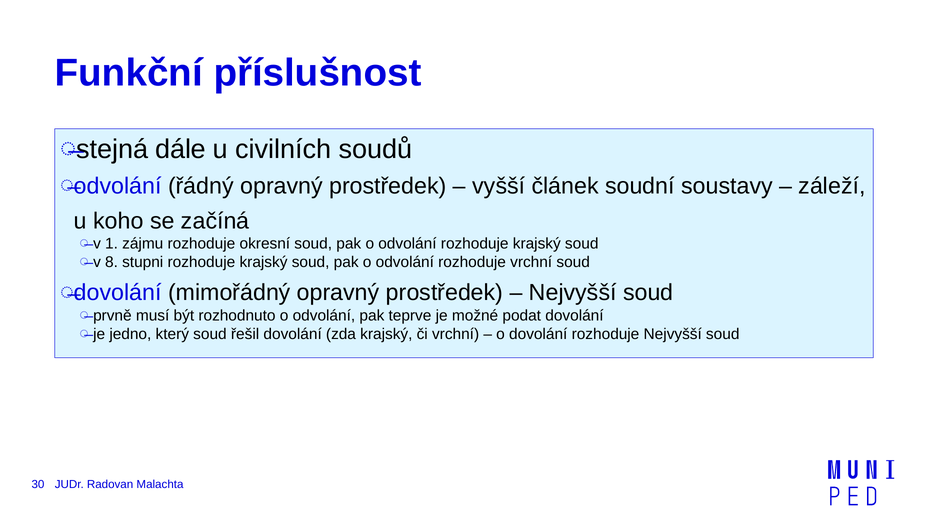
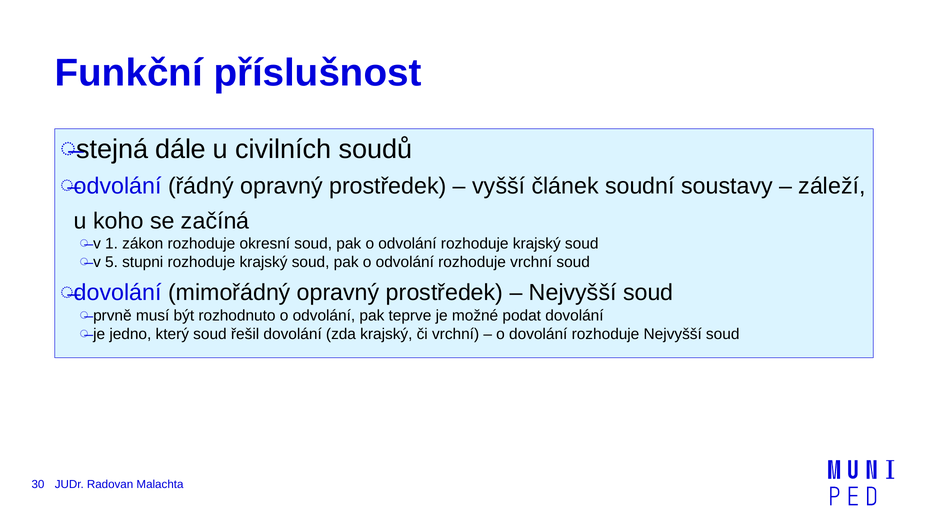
zájmu: zájmu -> zákon (143, 244)
8: 8 -> 5 (112, 262)
